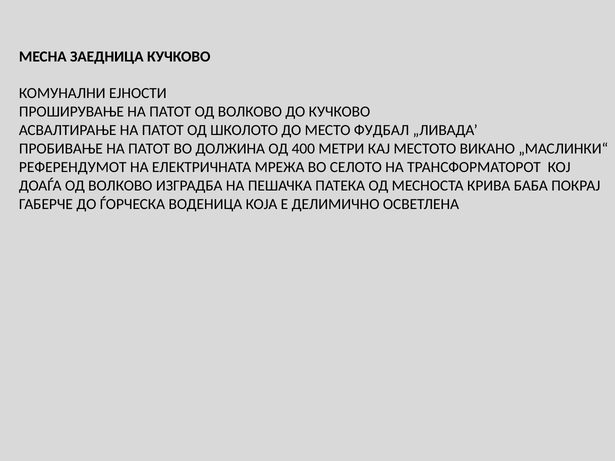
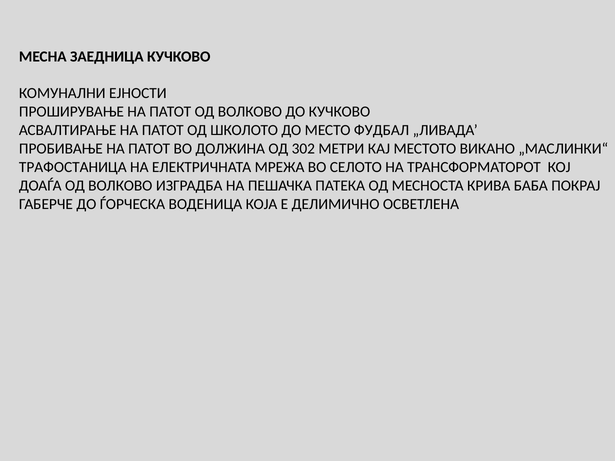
400: 400 -> 302 (303, 149)
РЕФЕРЕНДУМОТ: РЕФЕРЕНДУМОТ -> ТРАФОСТАНИЦА (73, 167)
